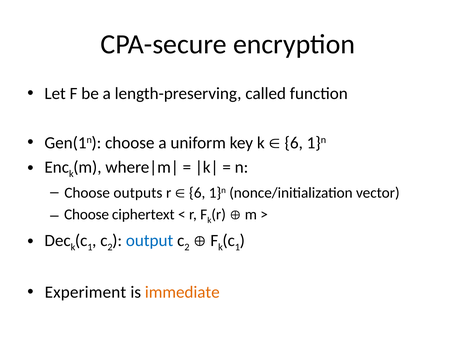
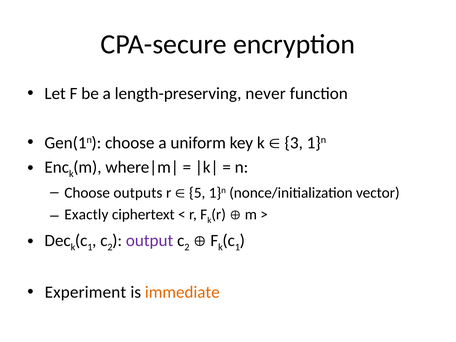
called: called -> never (266, 94)
6: 6 -> 3 (294, 143)
6: 6 -> 5 (197, 193)
Choose: Choose -> Exactly (86, 214)
output colour: blue -> purple (150, 241)
